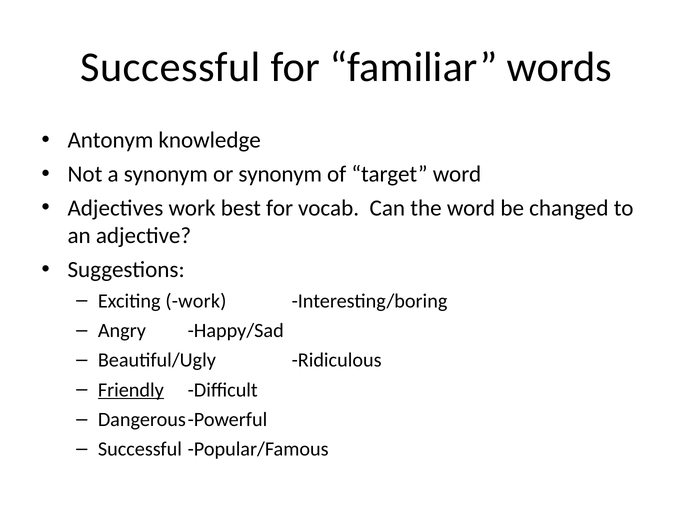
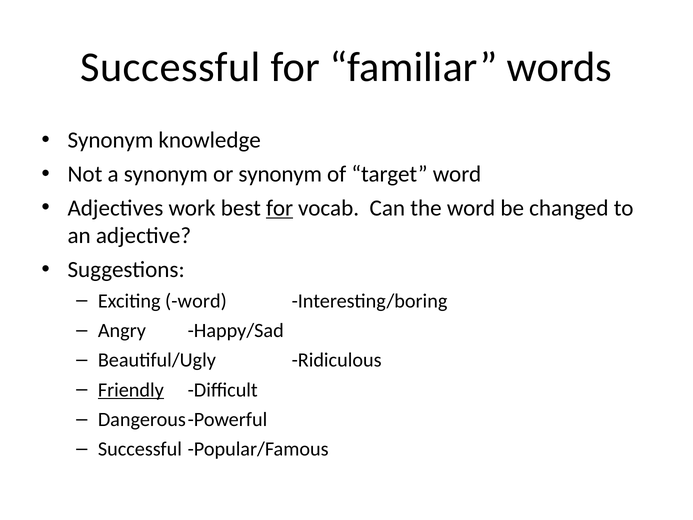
Antonym: Antonym -> Synonym (110, 140)
for underline: none -> present (280, 208)
Exciting work: work -> word (196, 301)
